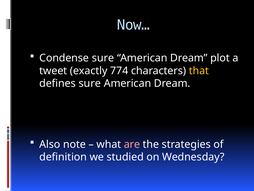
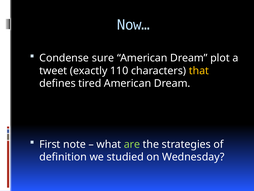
774: 774 -> 110 (119, 71)
defines sure: sure -> tired (90, 83)
Also: Also -> First (50, 144)
are colour: pink -> light green (132, 144)
